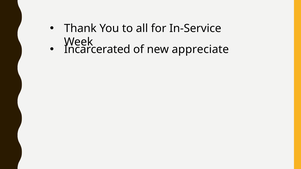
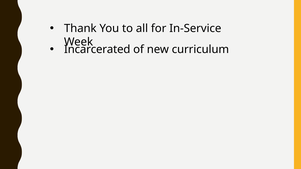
appreciate: appreciate -> curriculum (200, 50)
